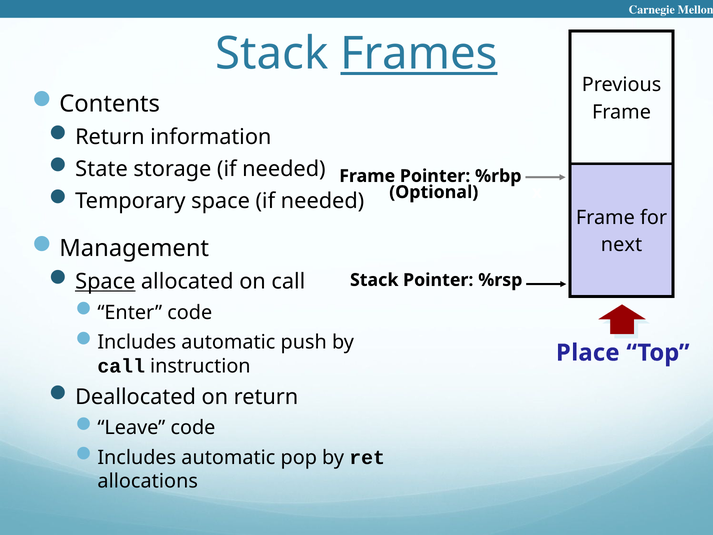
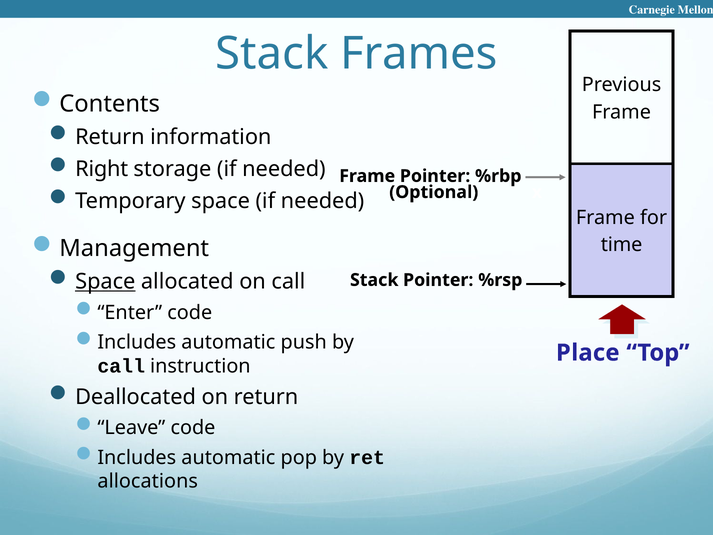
Frames underline: present -> none (419, 54)
State: State -> Right (102, 169)
next: next -> time (622, 245)
